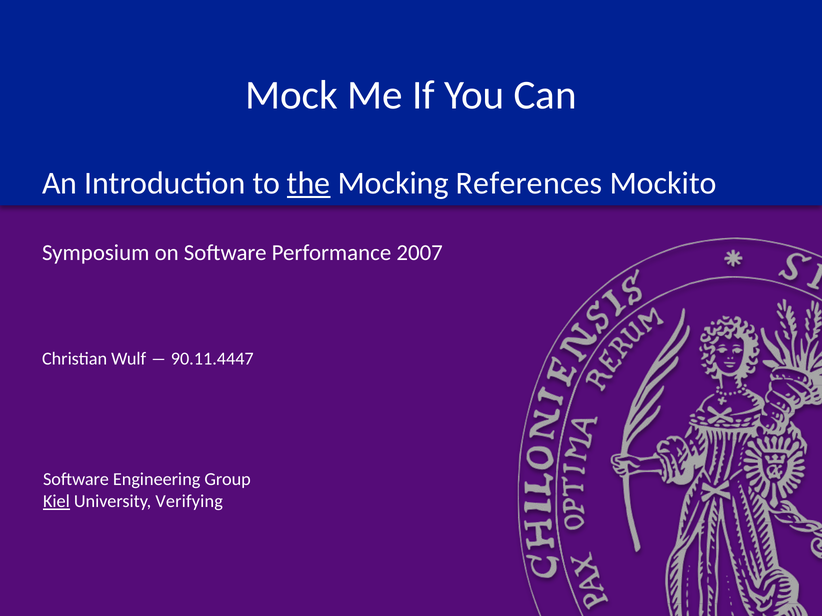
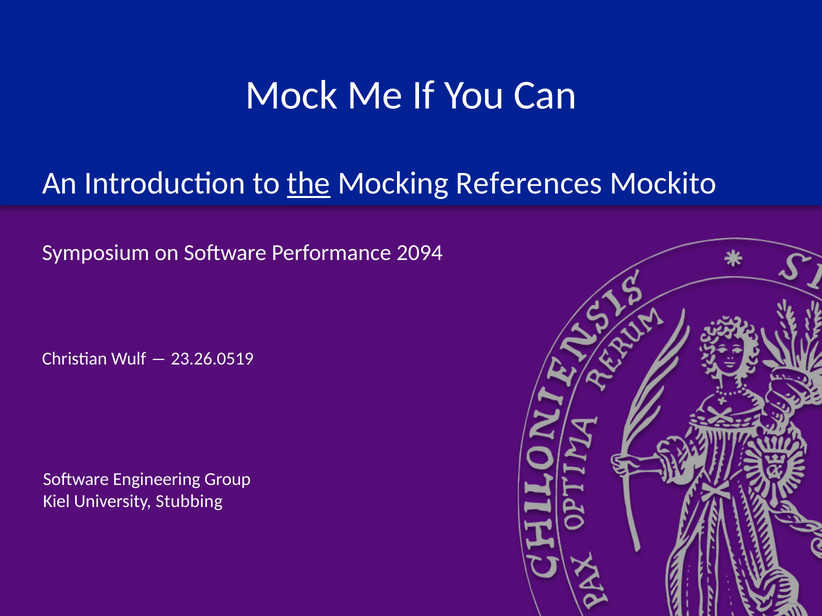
2007: 2007 -> 2094 (420, 253)
90.11.4447: 90.11.4447 -> 23.26.0519 (212, 359)
Kiel underline: present -> none (56, 502)
Verifying: Verifying -> Stubbing (189, 502)
